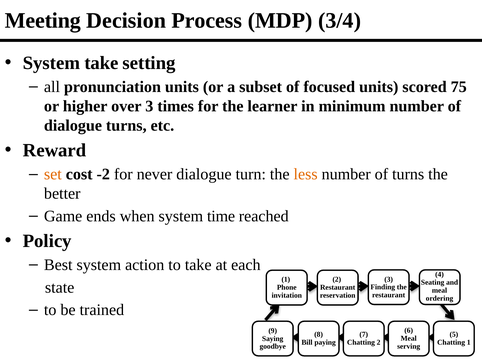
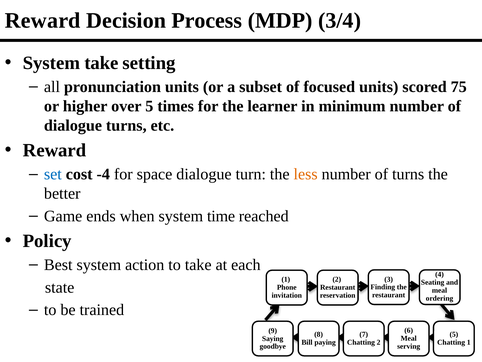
Meeting: Meeting -> Reward (43, 21)
over 3: 3 -> 5 (149, 106)
set colour: orange -> blue (53, 174)
-2: -2 -> -4 (103, 174)
never: never -> space (154, 174)
